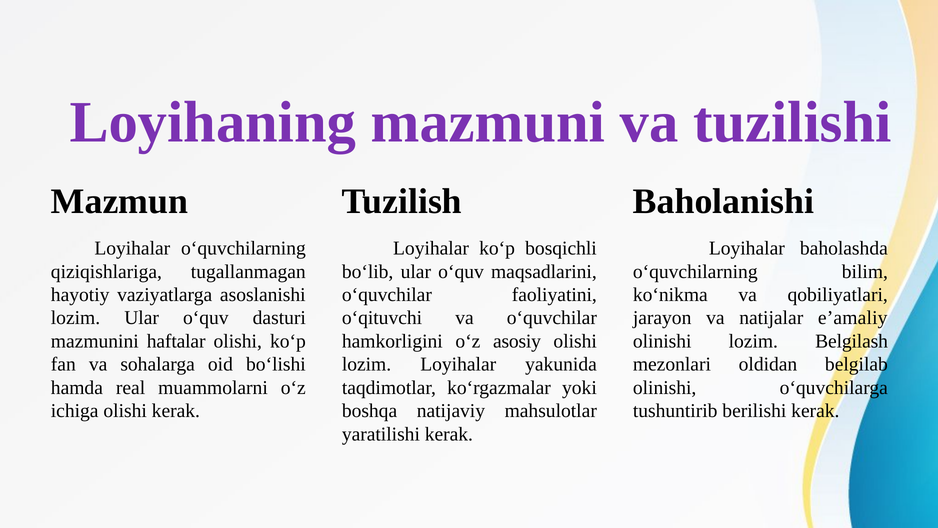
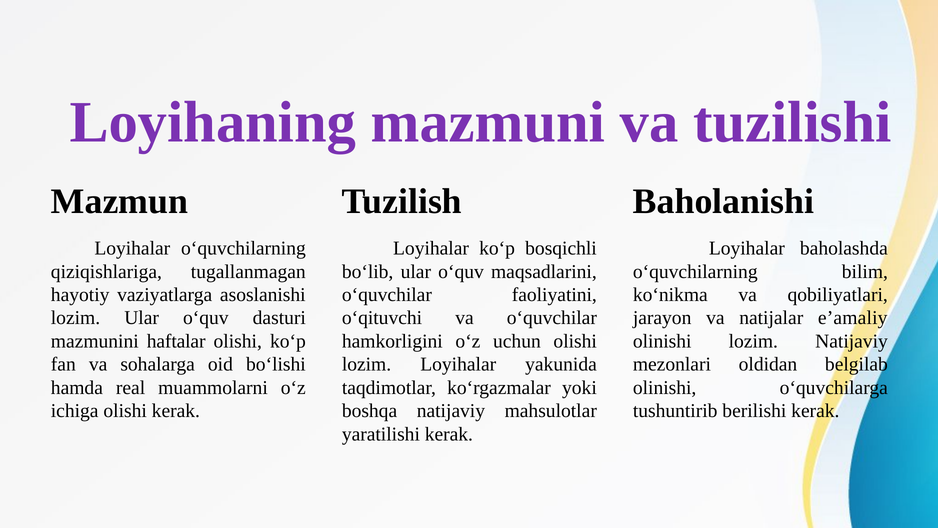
asosiy: asosiy -> uchun (517, 341)
lozim Belgilash: Belgilash -> Natijaviy (852, 341)
